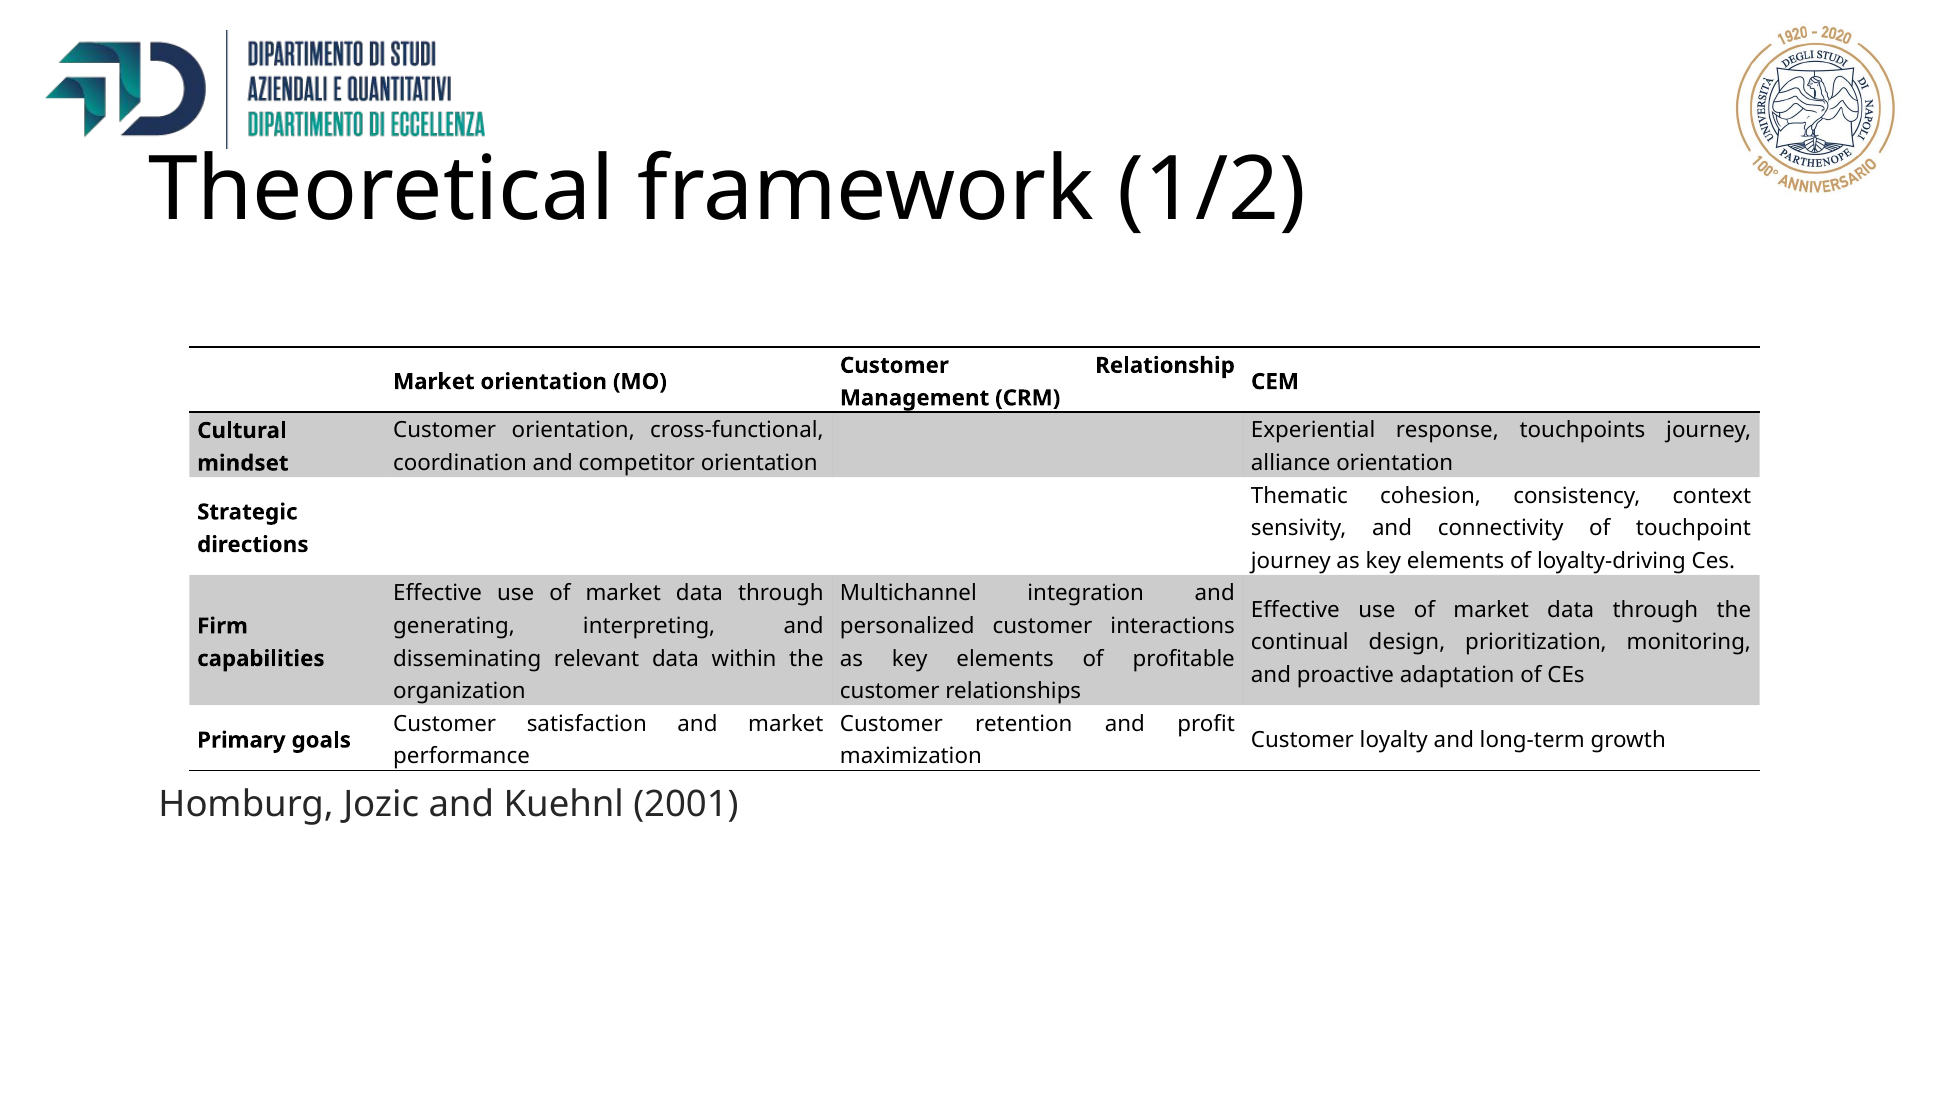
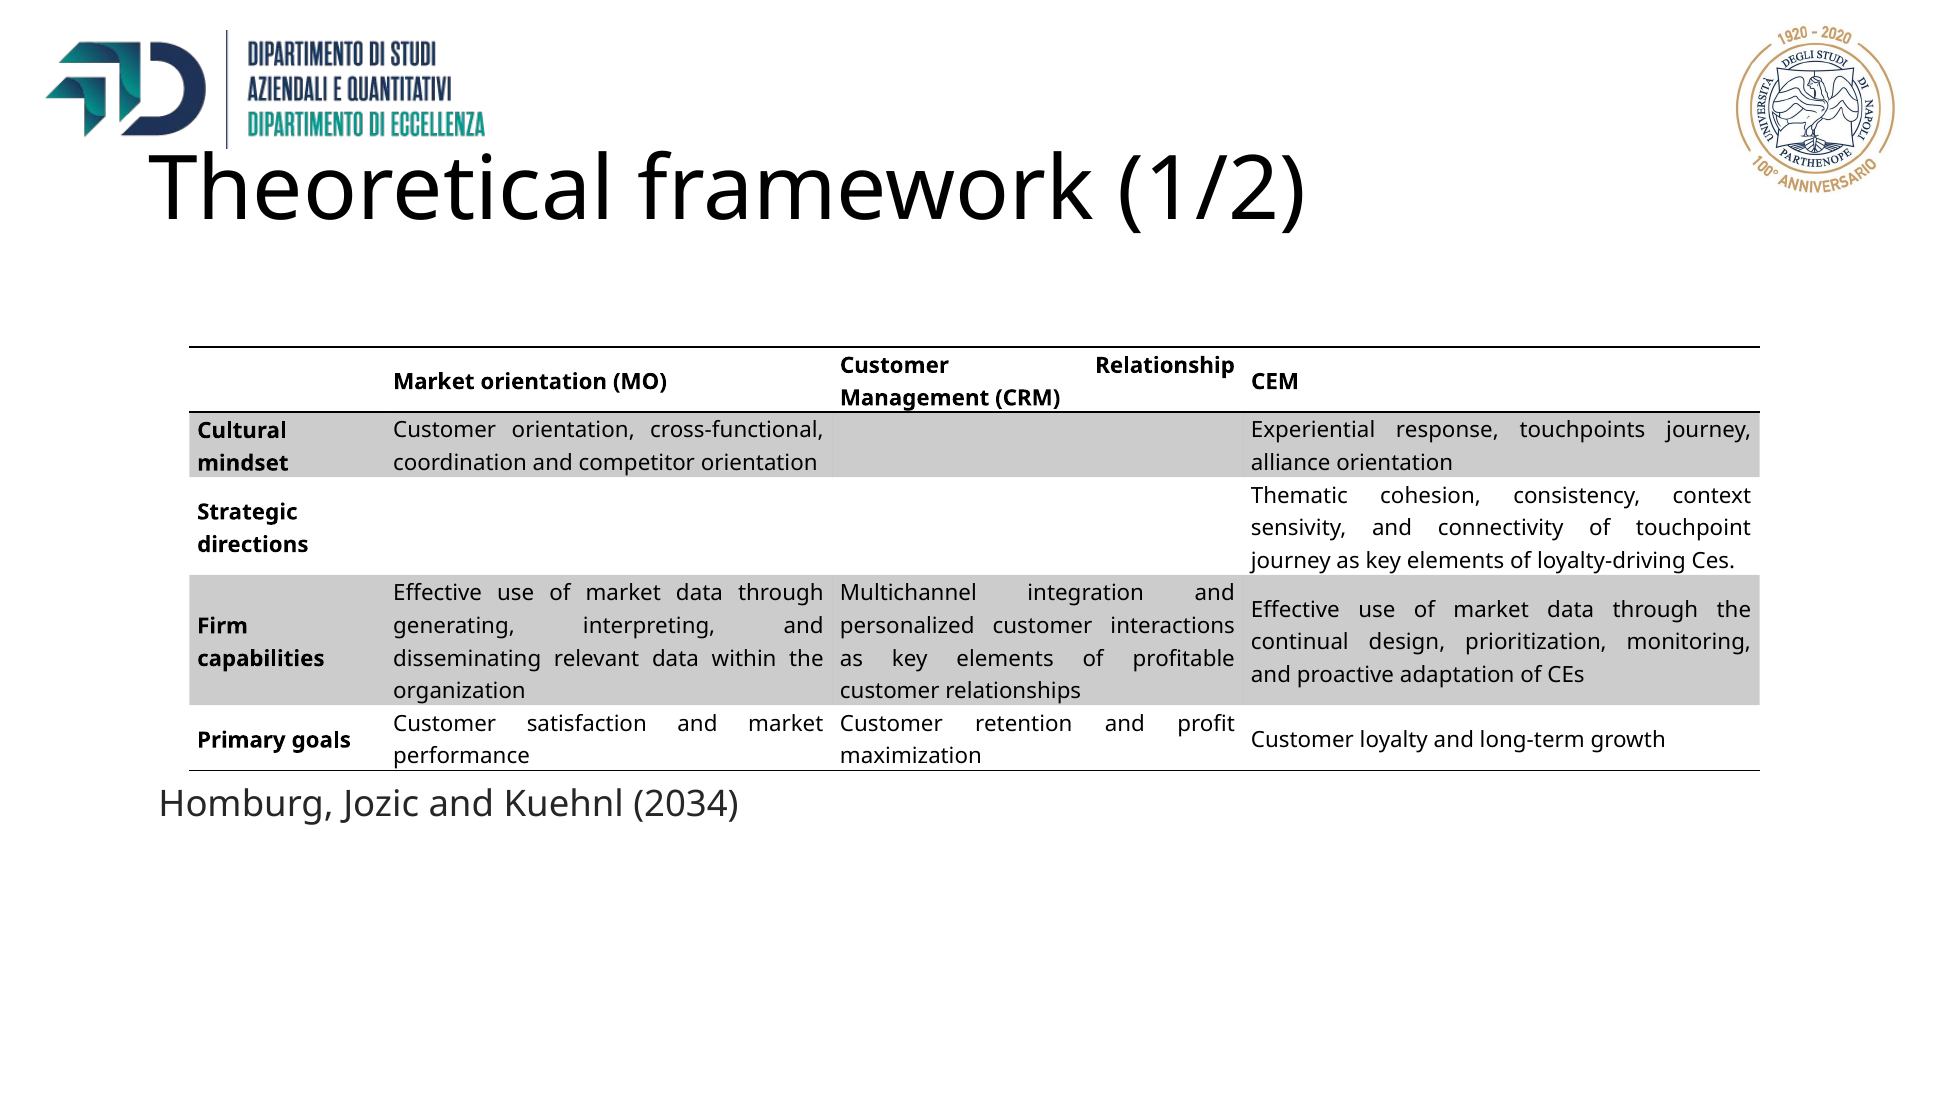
2001: 2001 -> 2034 (686, 804)
